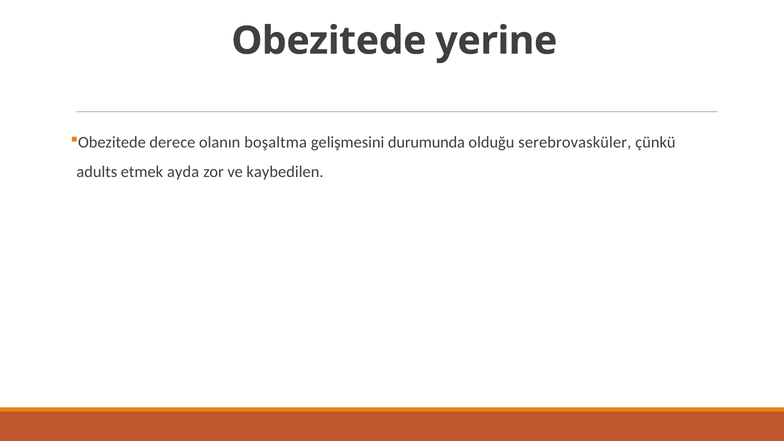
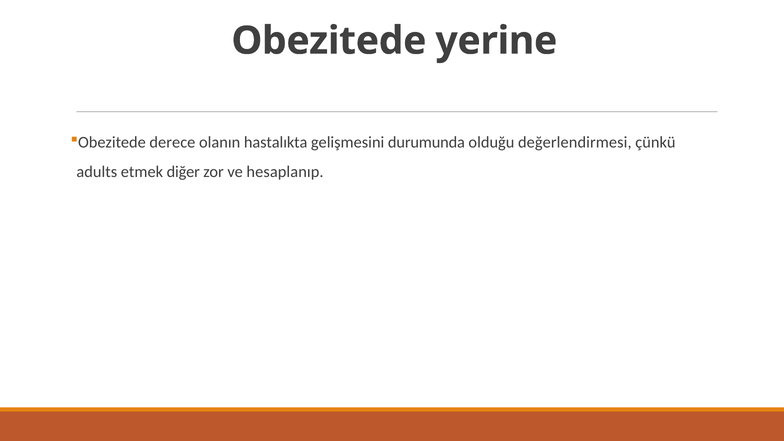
boşaltma: boşaltma -> hastalıkta (276, 142)
serebrovasküler: serebrovasküler -> değerlendirmesi (575, 142)
ayda: ayda -> diğer (183, 172)
kaybedilen: kaybedilen -> hesaplanıp (285, 172)
